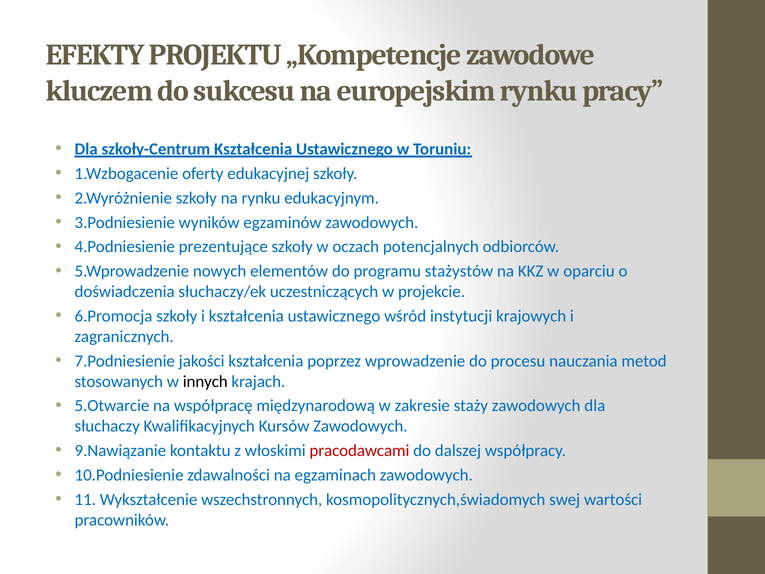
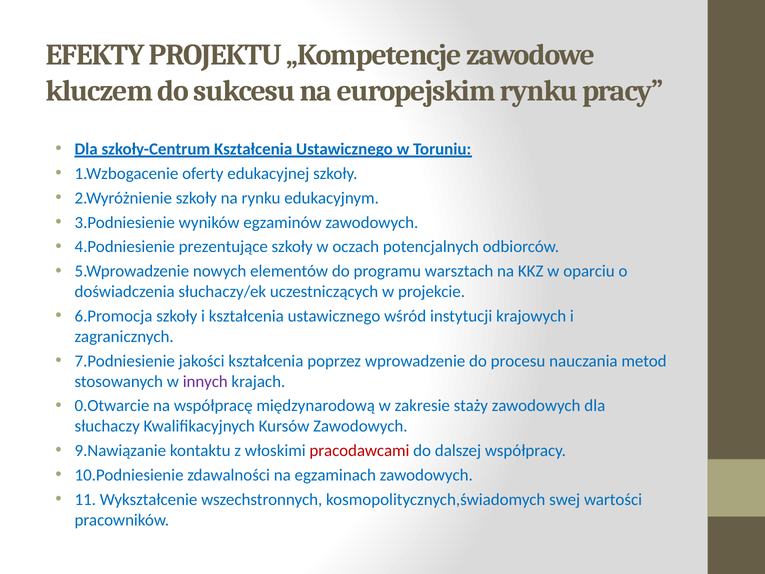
stażystów: stażystów -> warsztach (459, 271)
innych colour: black -> purple (205, 381)
5.Otwarcie: 5.Otwarcie -> 0.Otwarcie (112, 406)
